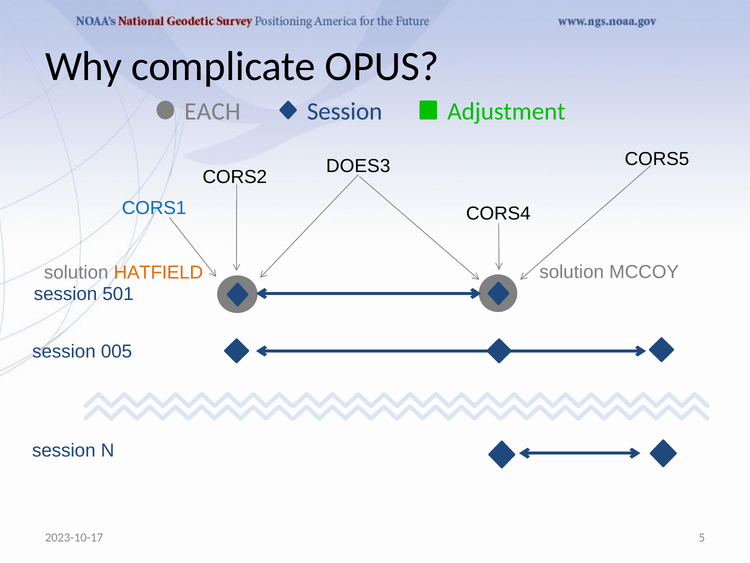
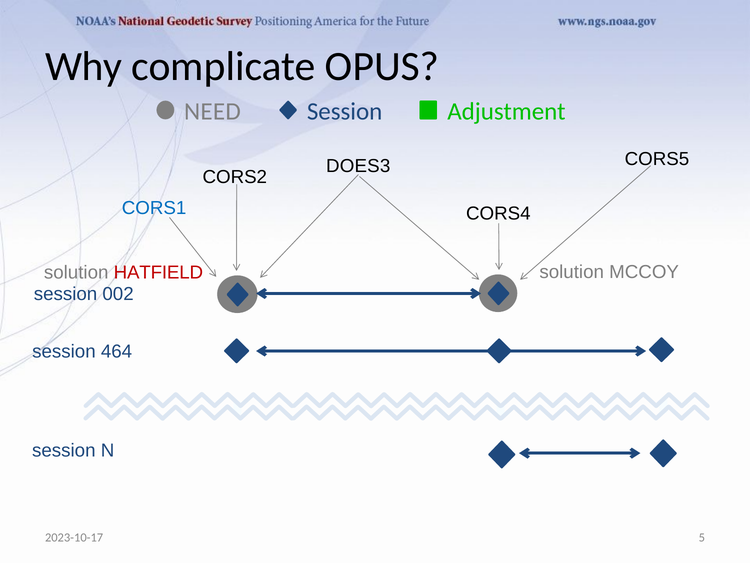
EACH: EACH -> NEED (212, 111)
HATFIELD colour: orange -> red (158, 272)
501: 501 -> 002 (118, 294)
005: 005 -> 464 (117, 351)
